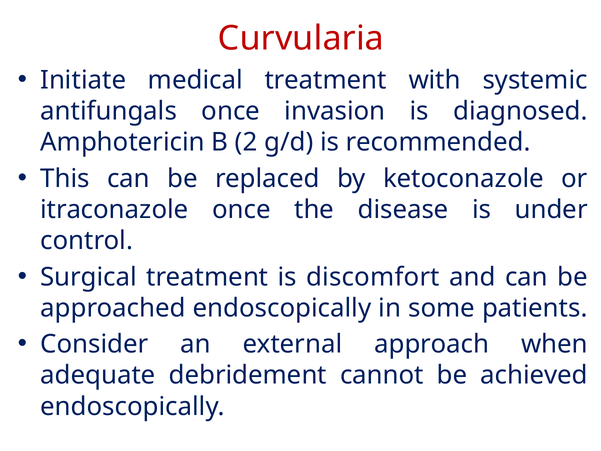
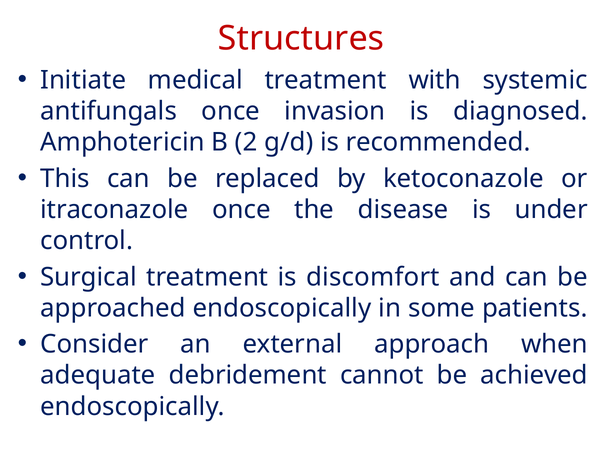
Curvularia: Curvularia -> Structures (301, 38)
